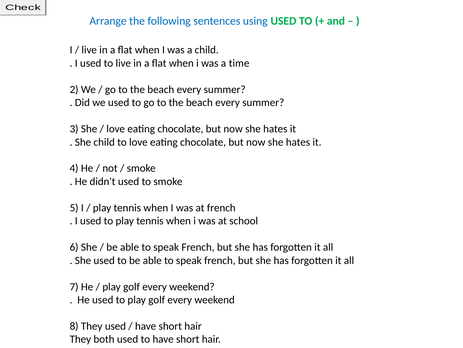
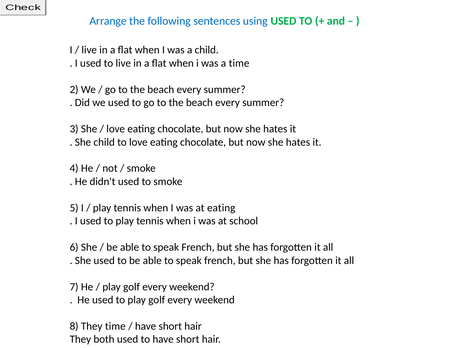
at french: french -> eating (221, 207)
They used: used -> time (115, 326)
